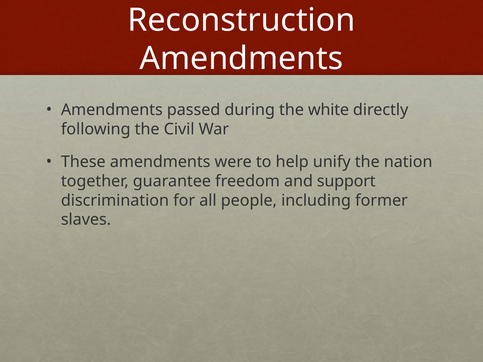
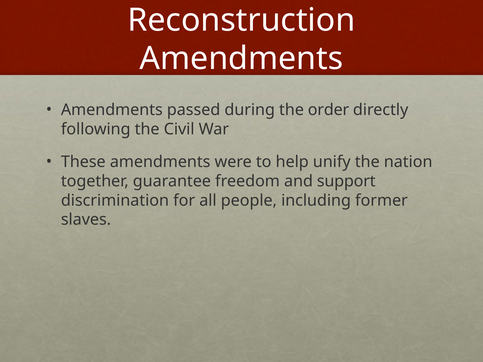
white: white -> order (329, 110)
